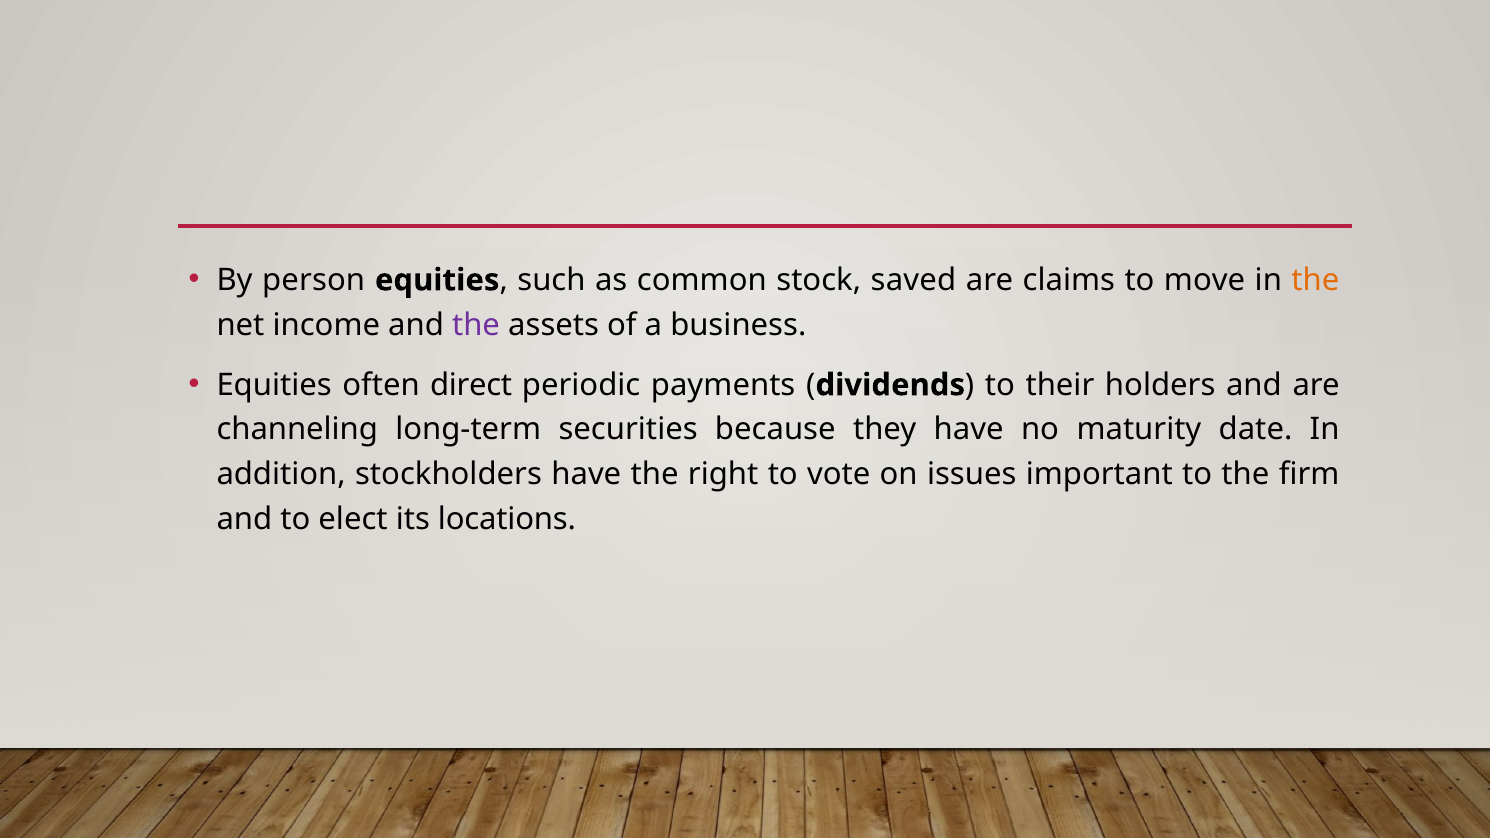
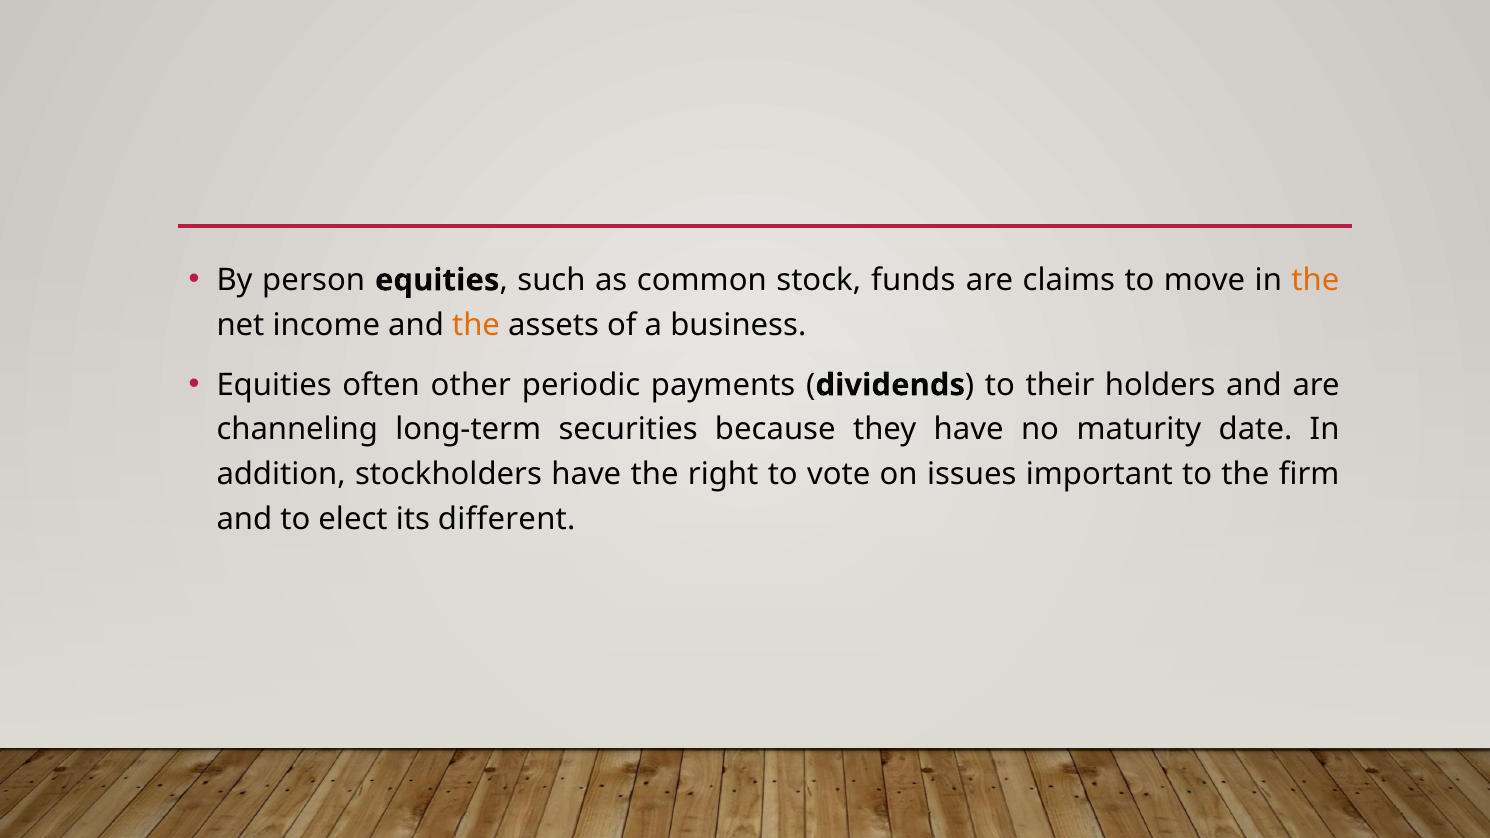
saved: saved -> funds (913, 280)
the colour: purple -> orange (476, 325)
direct: direct -> other (471, 385)
locations: locations -> different (507, 519)
